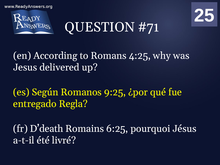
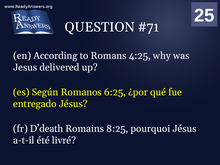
9:25: 9:25 -> 6:25 (115, 92)
entregado Regla: Regla -> Jésus (73, 104)
6:25: 6:25 -> 8:25 (117, 129)
